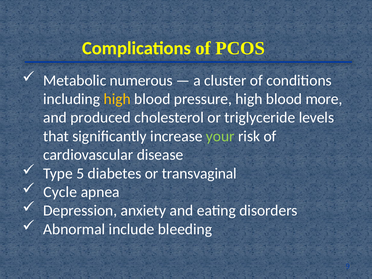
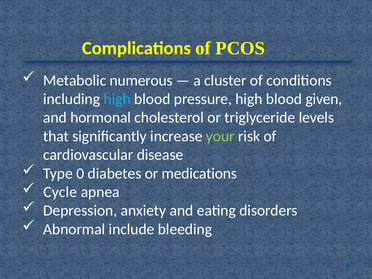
high colour: yellow -> light blue (117, 99)
more: more -> given (324, 99)
produced: produced -> hormonal (101, 118)
5: 5 -> 0 (80, 173)
transvaginal: transvaginal -> medications (199, 173)
